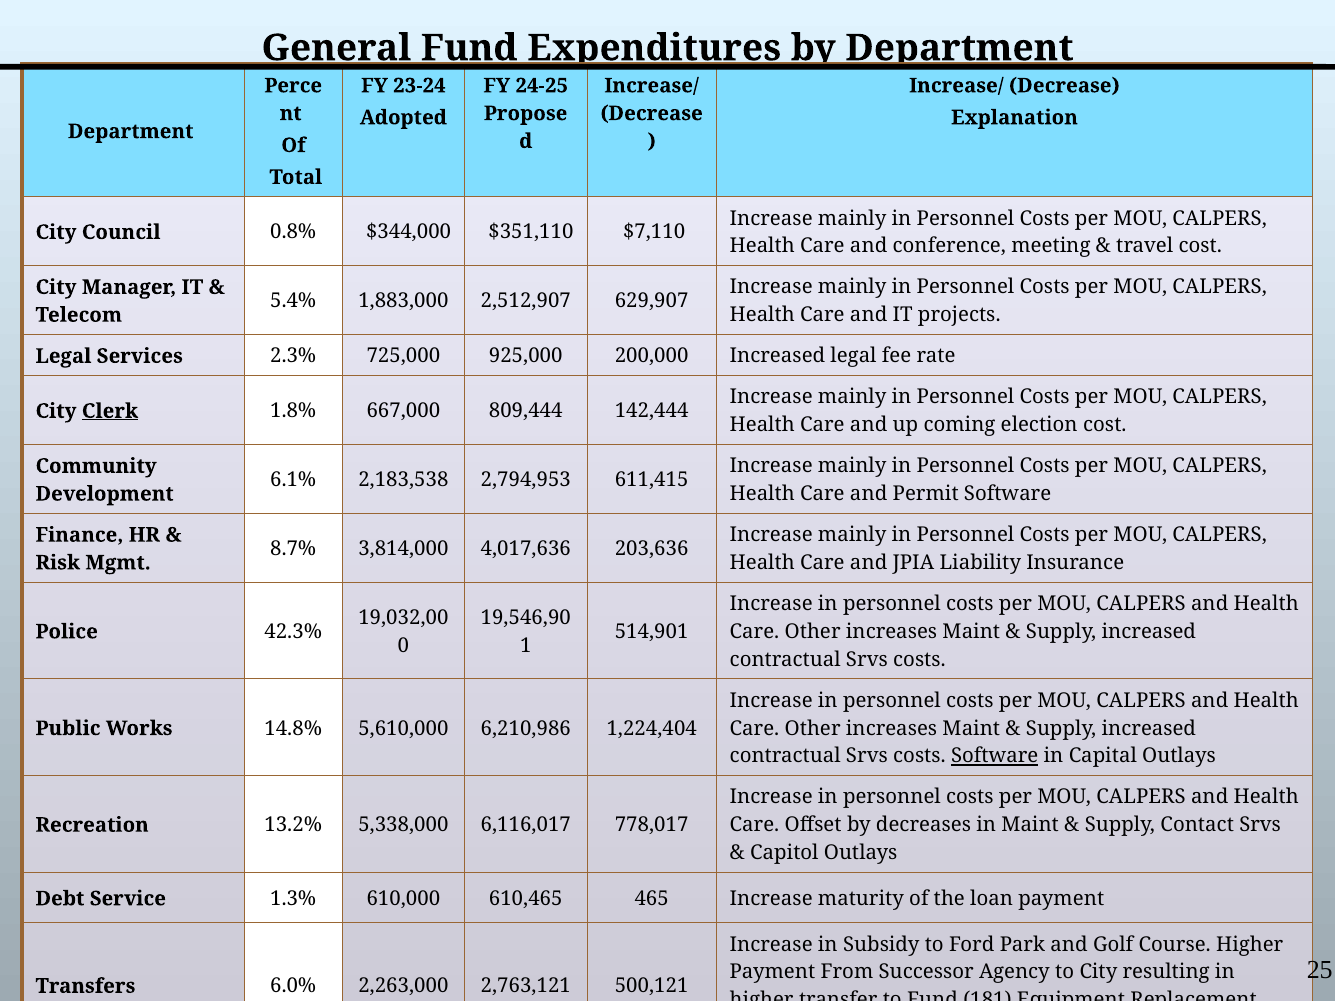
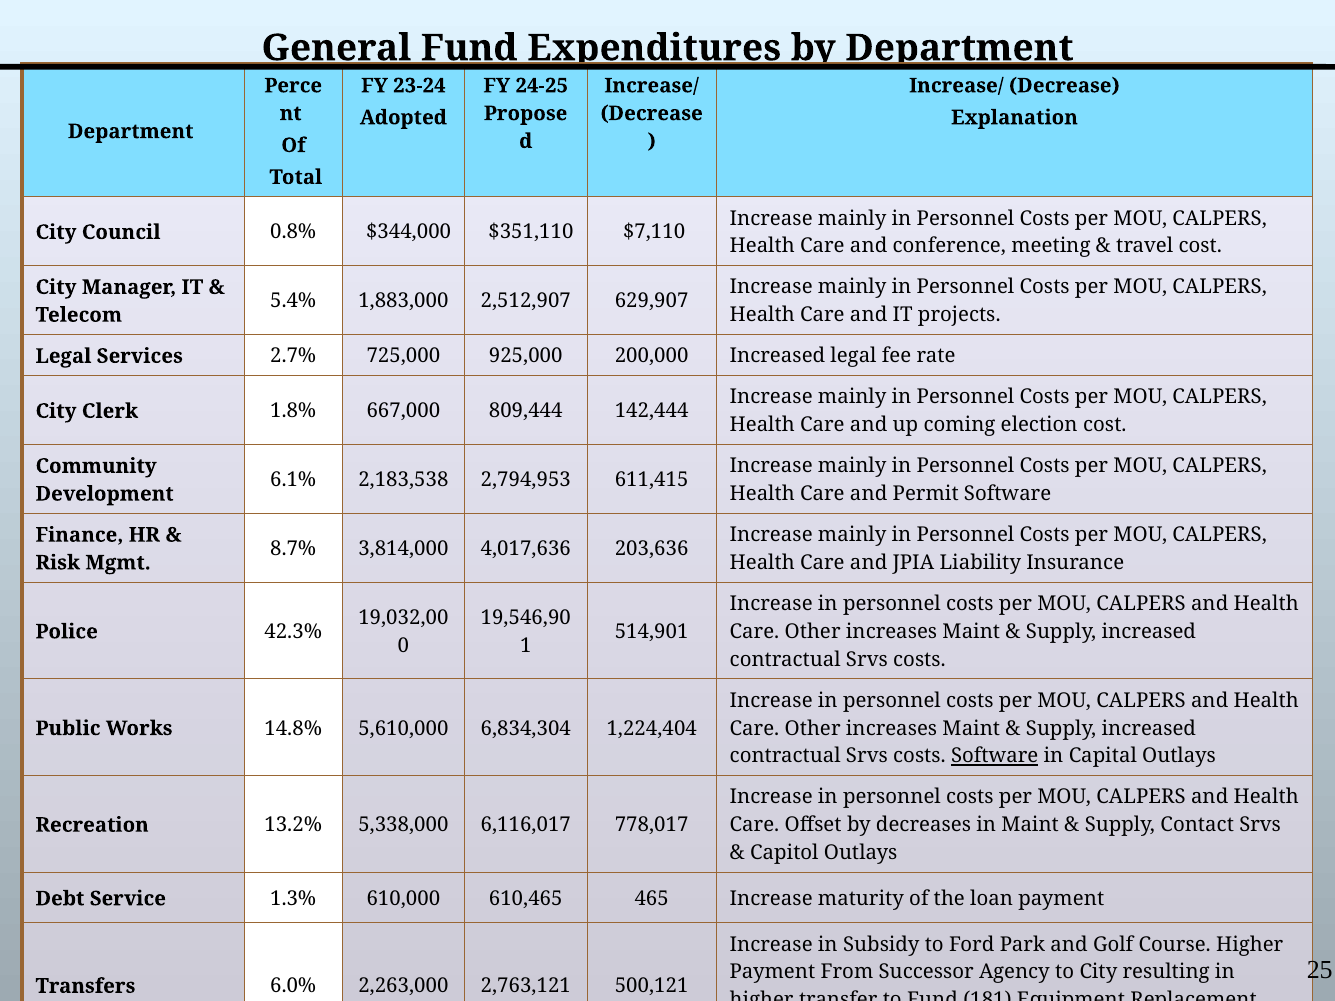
2.3%: 2.3% -> 2.7% (293, 356)
Clerk underline: present -> none (110, 411)
6,210,986: 6,210,986 -> 6,834,304 (526, 729)
